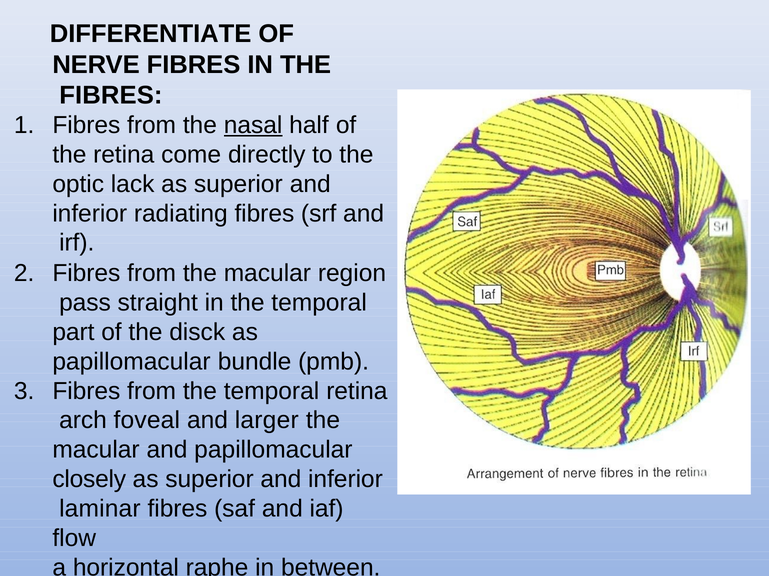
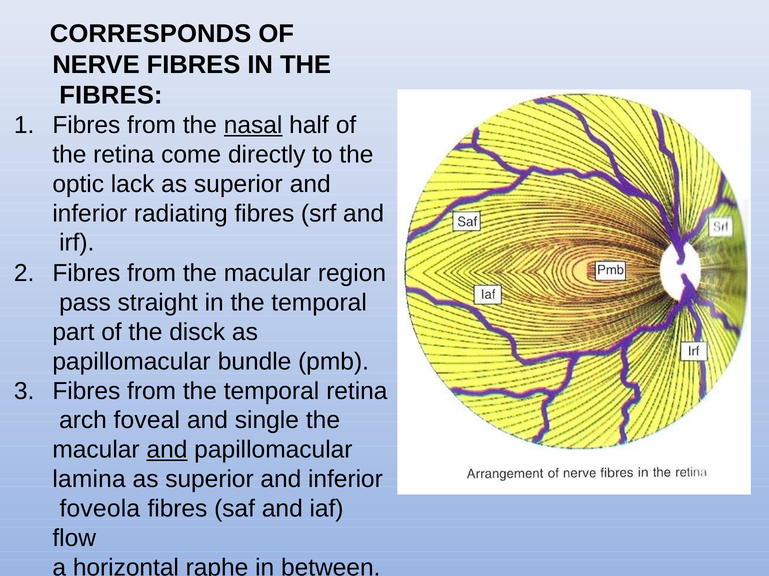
DIFFERENTIATE: DIFFERENTIATE -> CORRESPONDS (151, 34)
larger: larger -> single (267, 421)
and underline: none -> present (167, 450)
closely: closely -> lamina (89, 480)
laminar: laminar -> foveola (100, 509)
